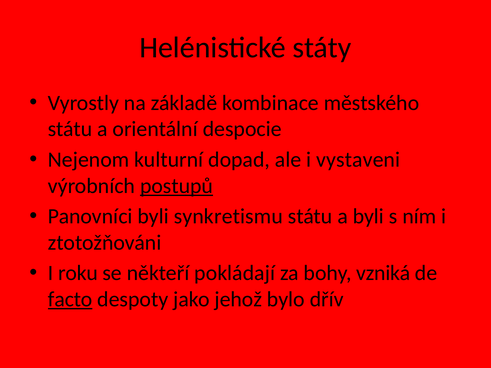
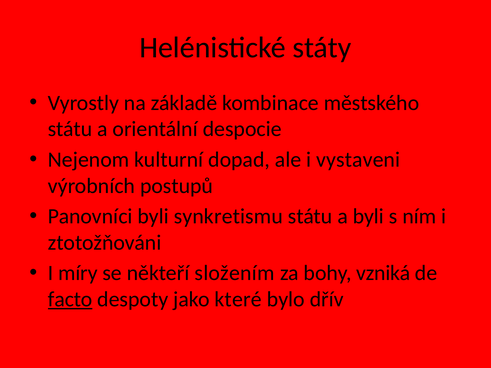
postupů underline: present -> none (177, 186)
roku: roku -> míry (78, 273)
pokládají: pokládají -> složením (235, 273)
jehož: jehož -> které (238, 299)
